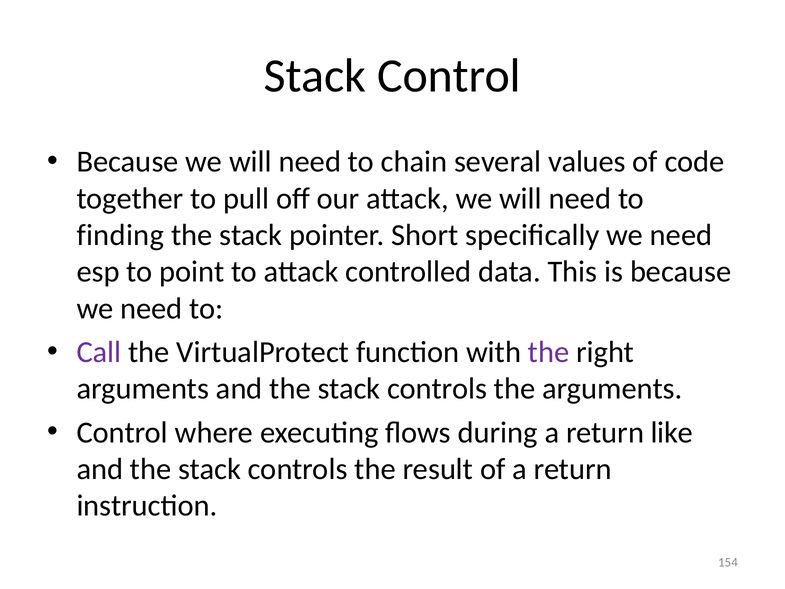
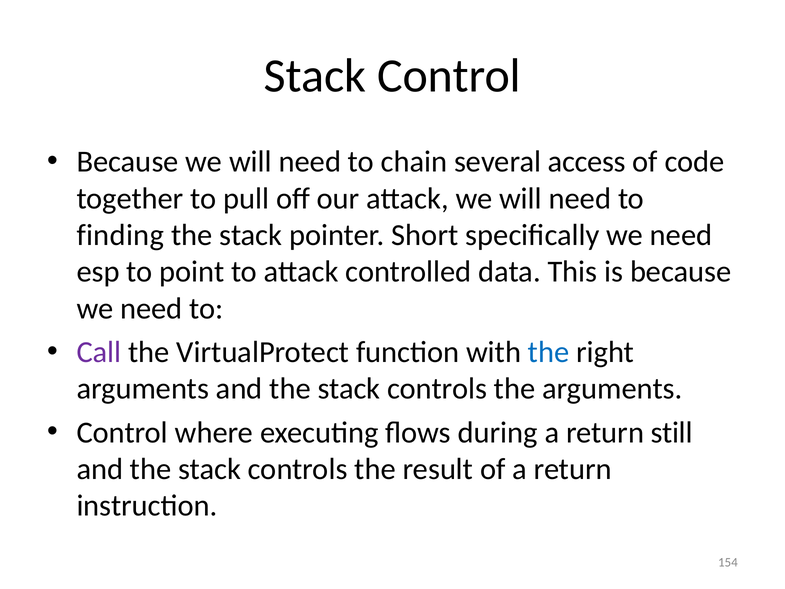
values: values -> access (587, 162)
the colour: purple -> blue (549, 352)
like: like -> still (672, 432)
